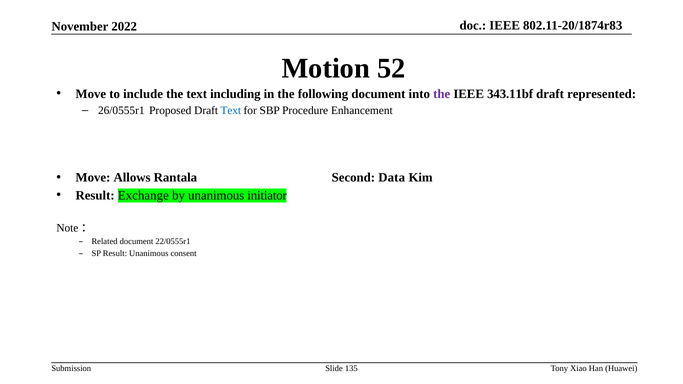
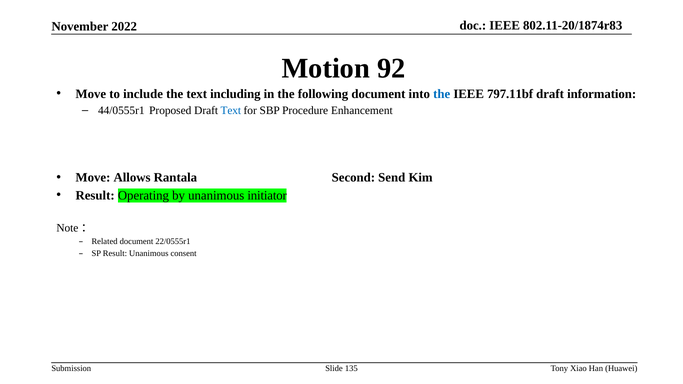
52: 52 -> 92 (391, 69)
the colour: purple -> blue (442, 94)
343.11bf: 343.11bf -> 797.11bf (510, 94)
represented: represented -> information (602, 94)
26/0555r1: 26/0555r1 -> 44/0555r1 (121, 111)
Data: Data -> Send (392, 178)
Exchange: Exchange -> Operating (143, 196)
